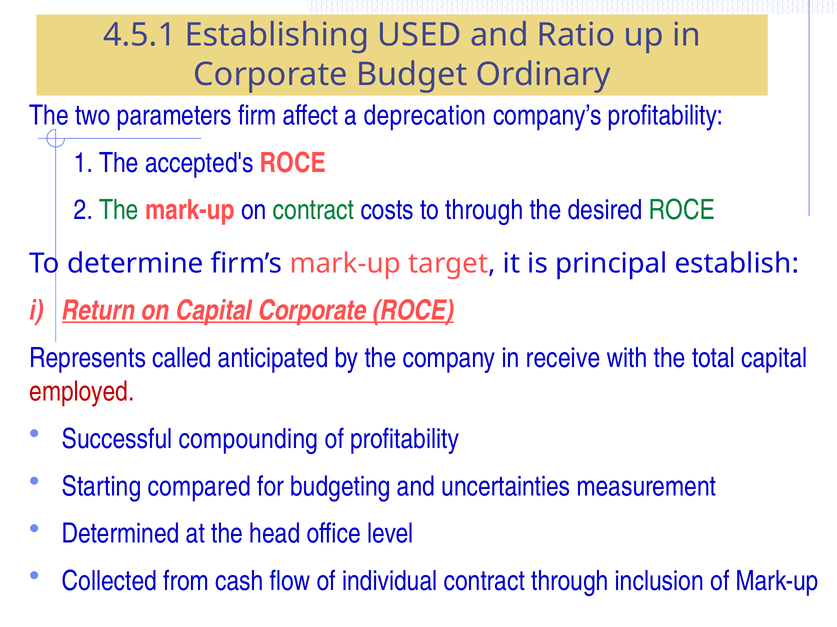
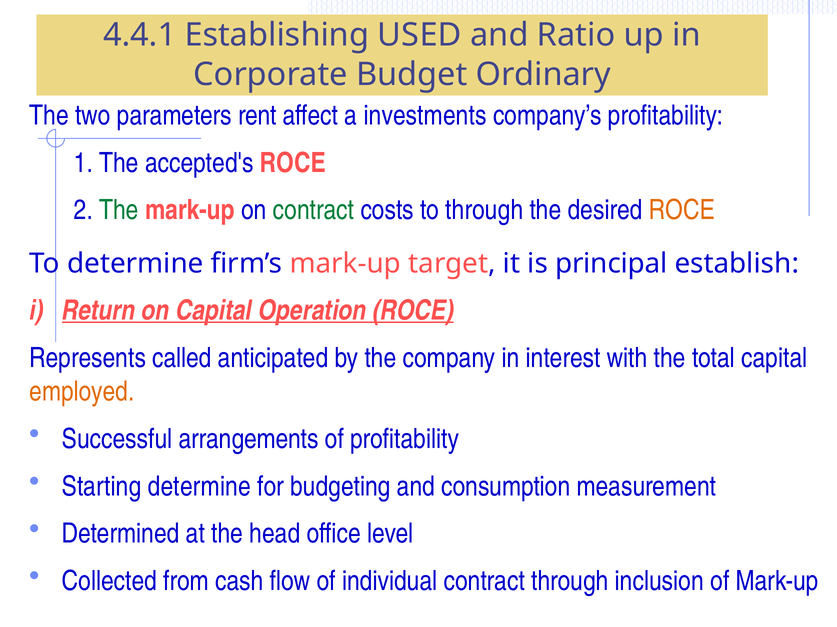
4.5.1: 4.5.1 -> 4.4.1 (140, 35)
firm: firm -> rent (257, 116)
deprecation: deprecation -> investments (425, 116)
ROCE colour: green -> orange (682, 210)
Capital Corporate: Corporate -> Operation (312, 311)
receive: receive -> interest (563, 359)
employed colour: red -> orange (82, 392)
compounding: compounding -> arrangements (249, 439)
Starting compared: compared -> determine (199, 487)
uncertainties: uncertainties -> consumption (506, 487)
